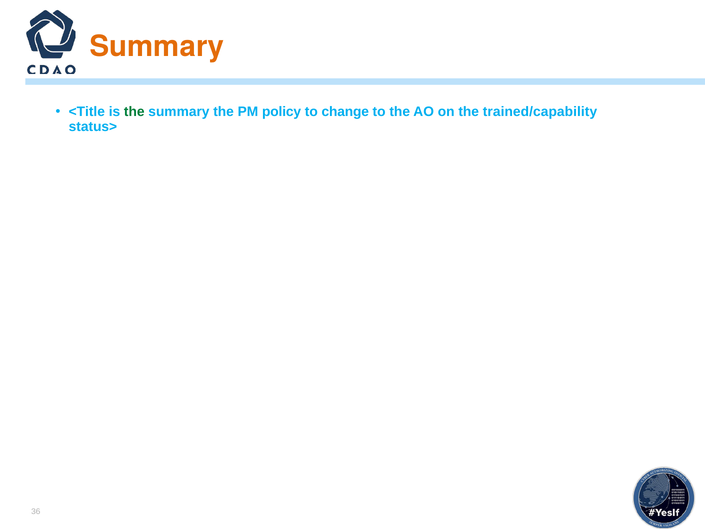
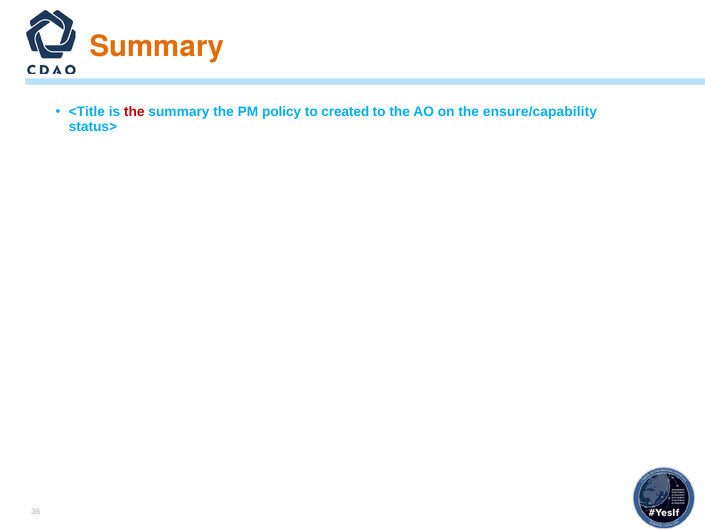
the colour: green -> red (134, 112)
change: change -> created (345, 112)
trained/capability: trained/capability -> ensure/capability (540, 112)
